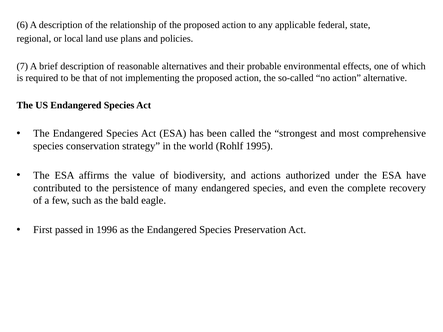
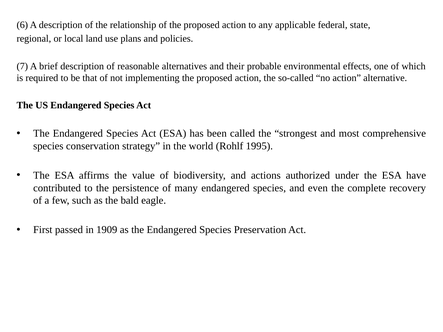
1996: 1996 -> 1909 (107, 230)
